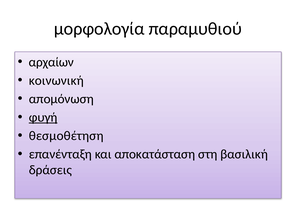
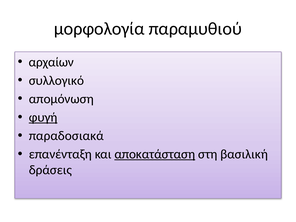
κοινωνική: κοινωνική -> συλλογικό (56, 81)
θεσμοθέτηση: θεσμοθέτηση -> παραδοσιακά (66, 136)
αποκατάσταση underline: none -> present (155, 154)
